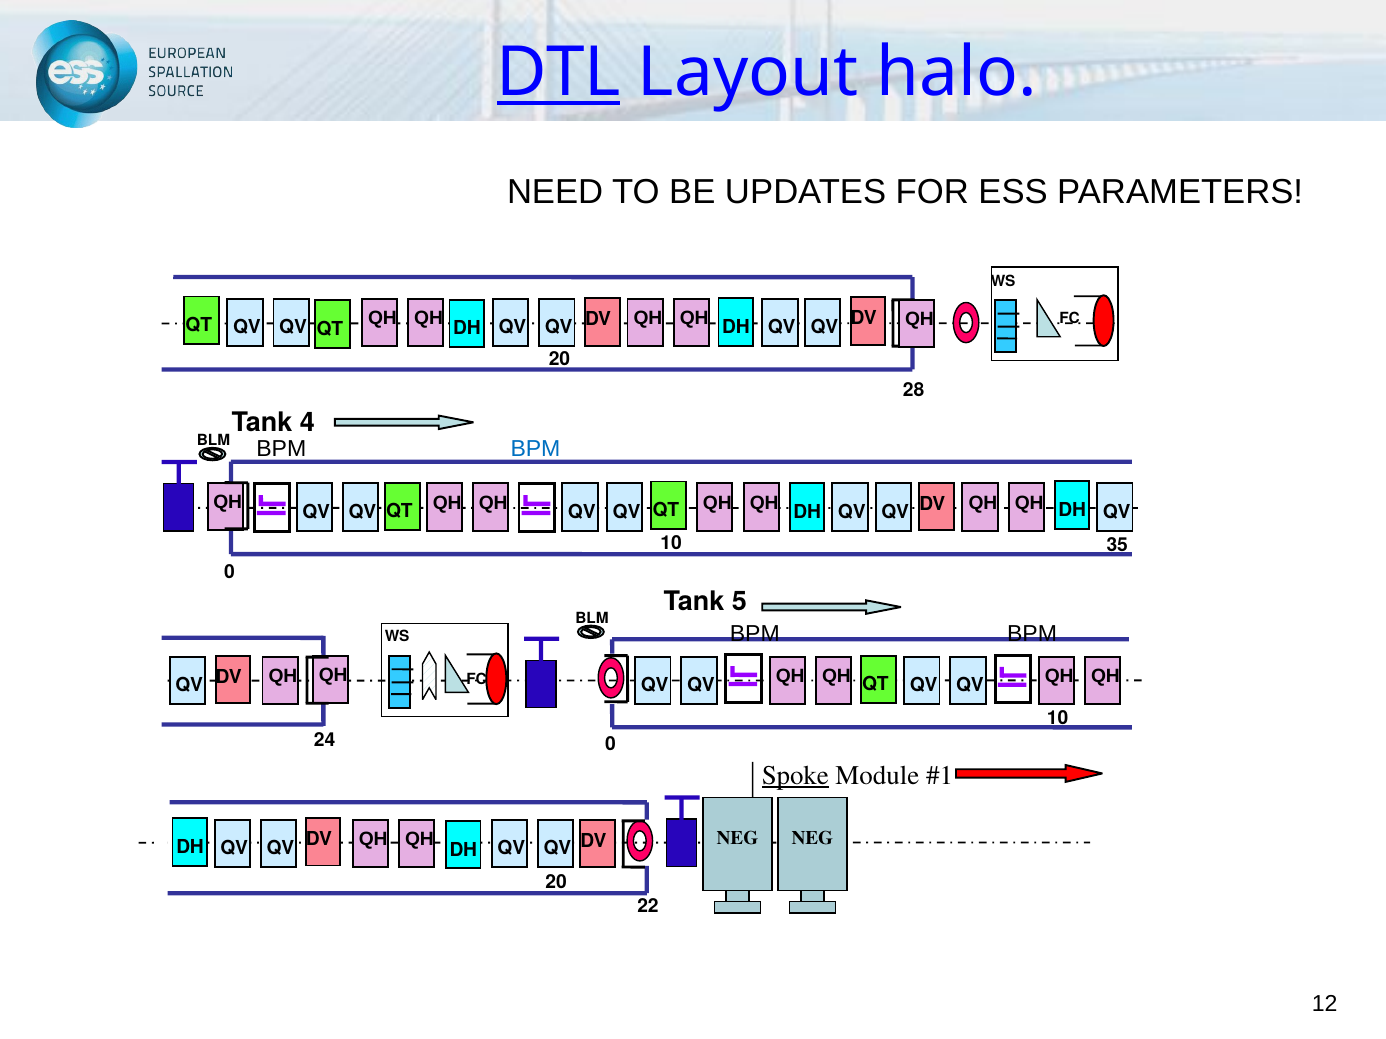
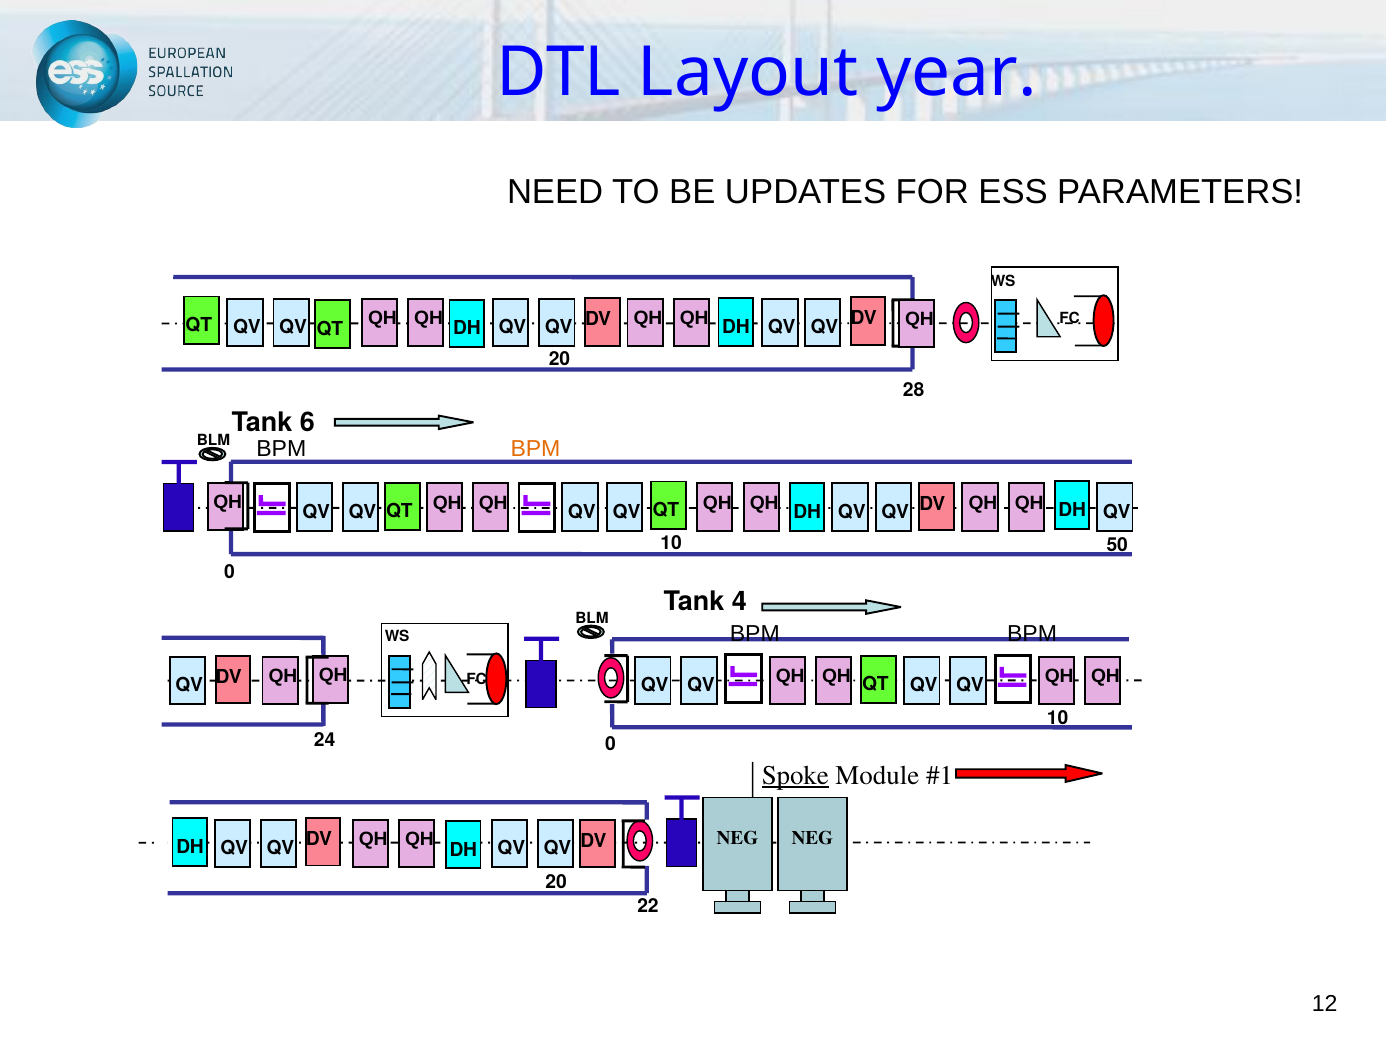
DTL underline: present -> none (559, 73)
halo: halo -> year (957, 73)
4: 4 -> 6 (307, 423)
BPM colour: blue -> orange (535, 450)
35: 35 -> 50 (1117, 545)
5: 5 -> 4 (739, 602)
